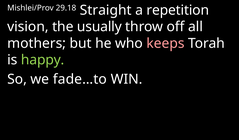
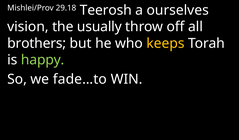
Straight: Straight -> Teerosh (106, 10)
repetition: repetition -> ourselves (178, 10)
mothers: mothers -> brothers (37, 43)
keeps colour: pink -> yellow (165, 43)
